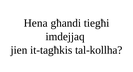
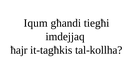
Hena: Hena -> Iqum (36, 23)
jien: jien -> ħajr (19, 50)
